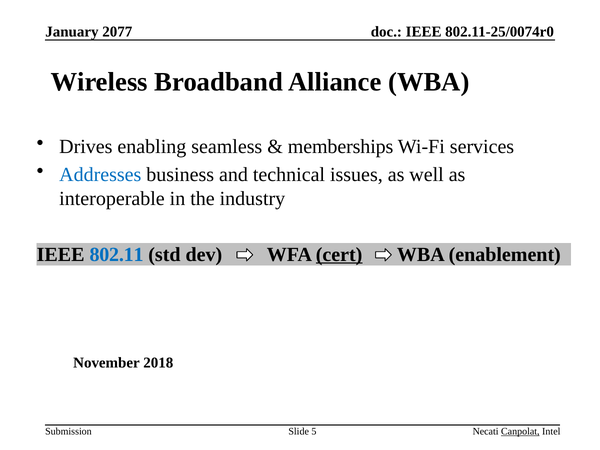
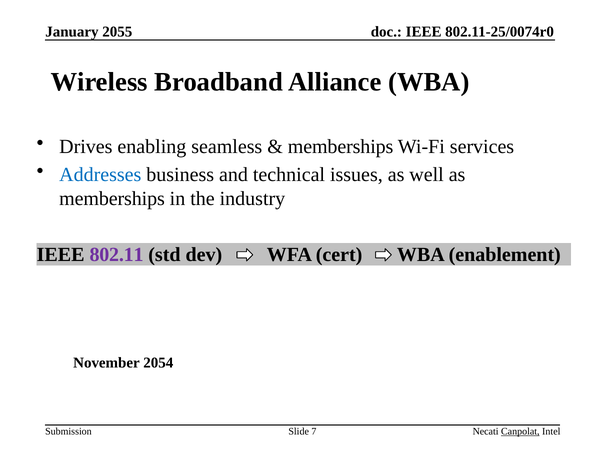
2077: 2077 -> 2055 (117, 32)
interoperable: interoperable -> memberships (112, 198)
802.11 colour: blue -> purple (117, 254)
cert underline: present -> none (339, 254)
2018: 2018 -> 2054 (158, 363)
5: 5 -> 7 (314, 432)
